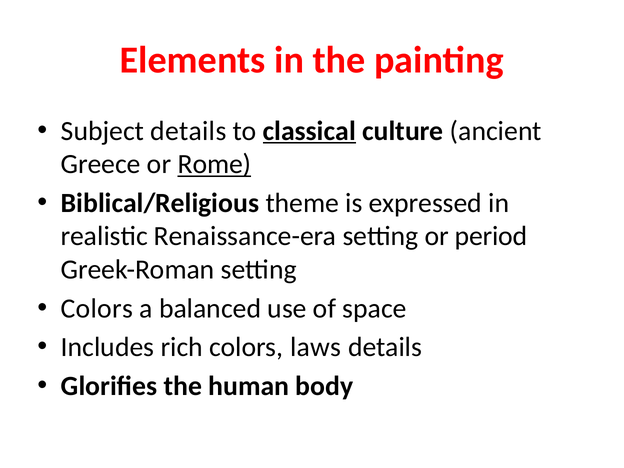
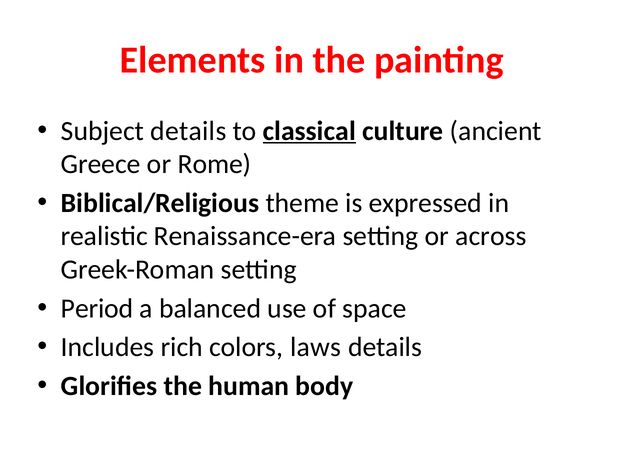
Rome underline: present -> none (214, 164)
period: period -> across (491, 236)
Colors: Colors -> Period (97, 308)
